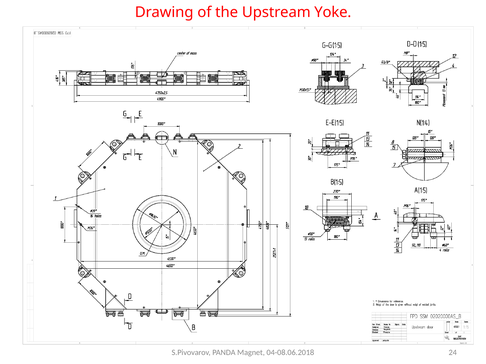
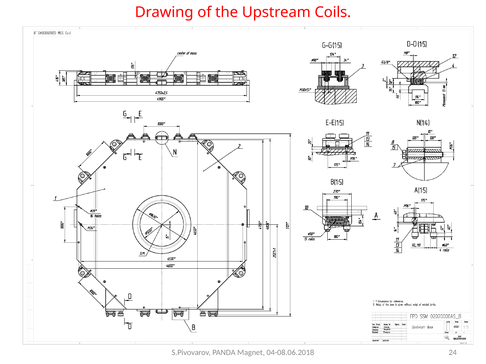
Yoke: Yoke -> Coils (333, 12)
